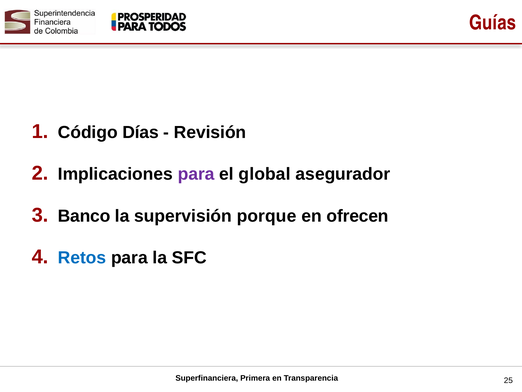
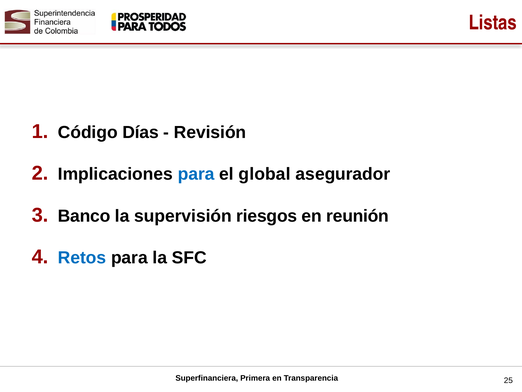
Guías: Guías -> Listas (493, 23)
para colour: purple -> blue (196, 174)
porque: porque -> riesgos (267, 216)
ofrecen: ofrecen -> reunión (358, 216)
